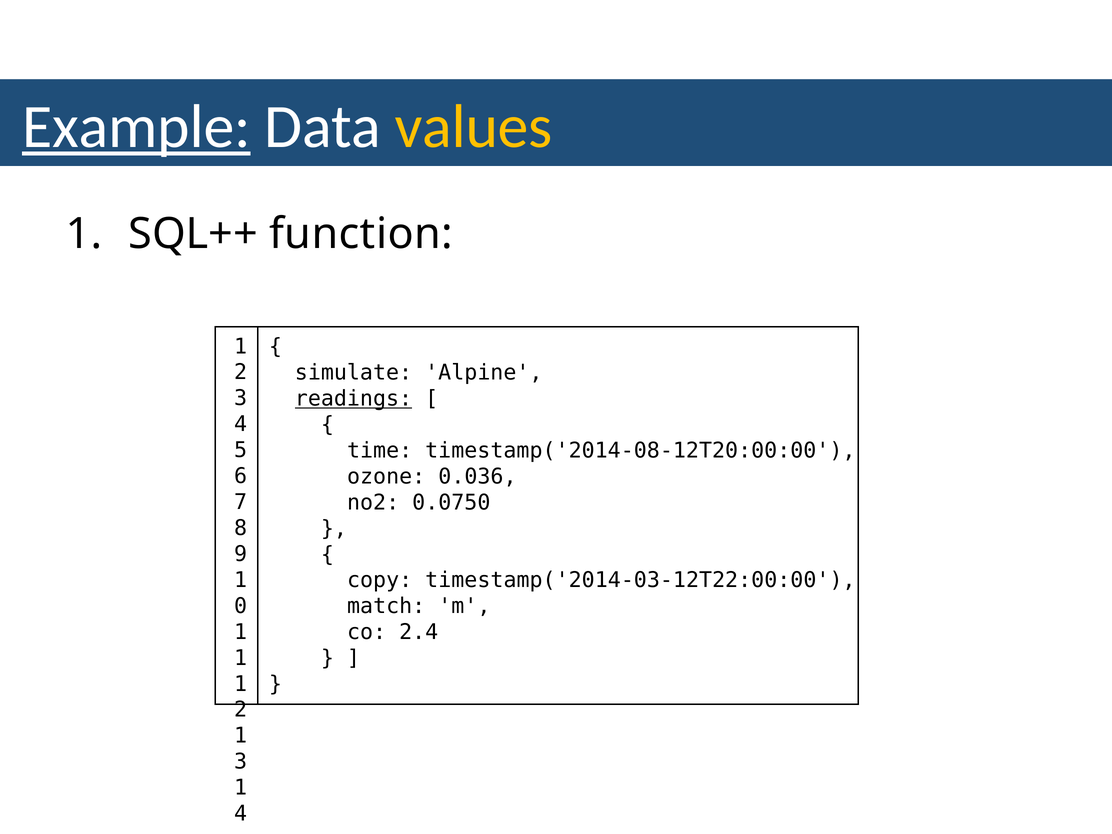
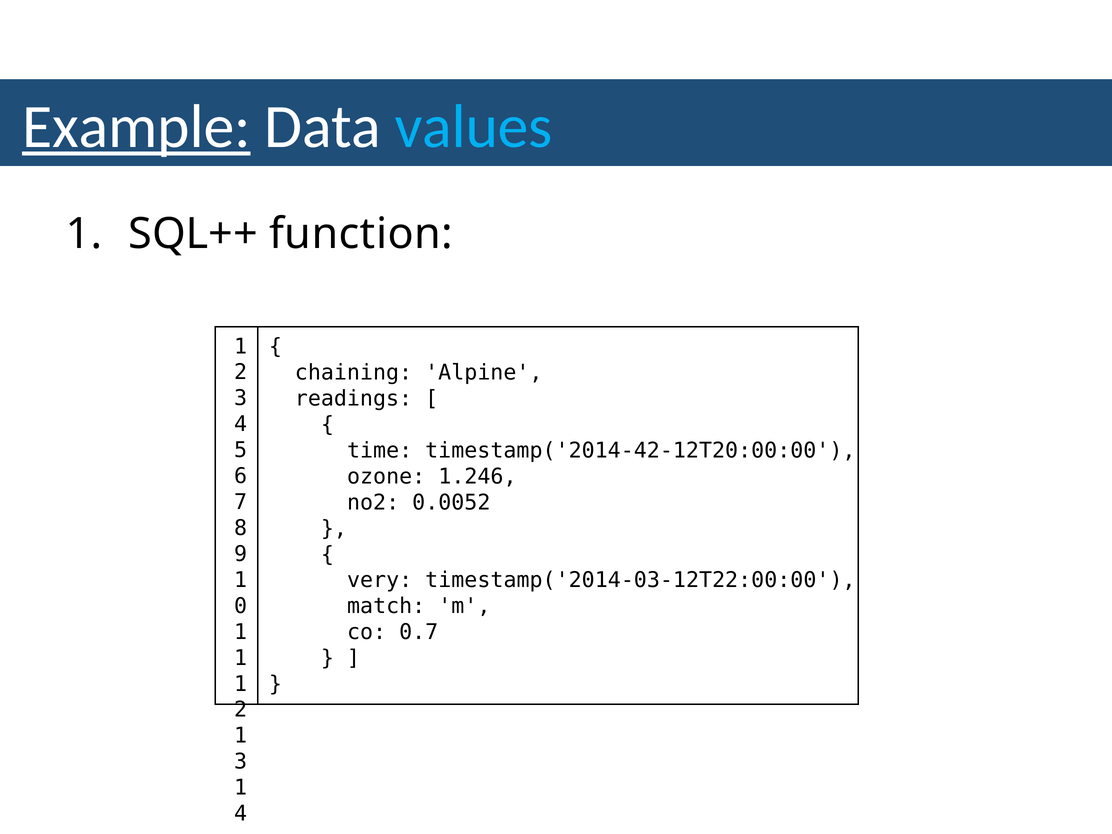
values colour: yellow -> light blue (474, 127)
simulate: simulate -> chaining (353, 373)
readings underline: present -> none (353, 399)
timestamp('2014-08-12T20:00:00: timestamp('2014-08-12T20:00:00 -> timestamp('2014-42-12T20:00:00 (640, 451)
0.036: 0.036 -> 1.246 (477, 476)
0.0750: 0.0750 -> 0.0052 (451, 502)
copy: copy -> very (380, 580)
2.4: 2.4 -> 0.7 (419, 632)
